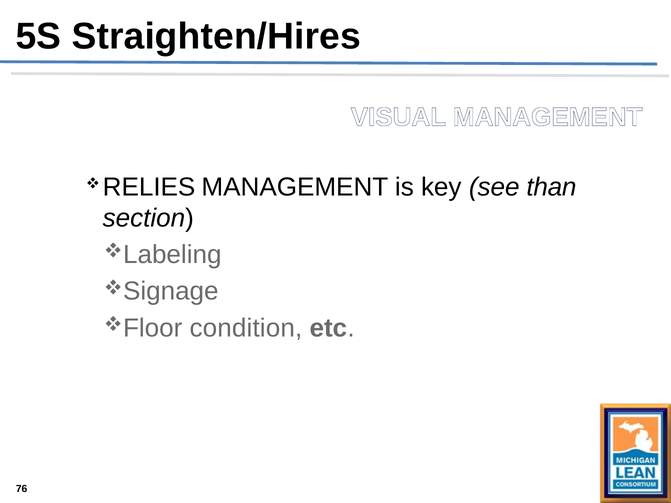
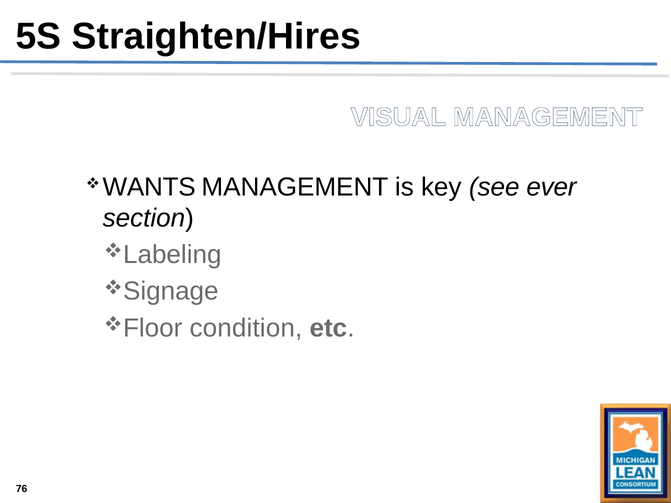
RELIES: RELIES -> WANTS (149, 187)
than: than -> ever (551, 187)
